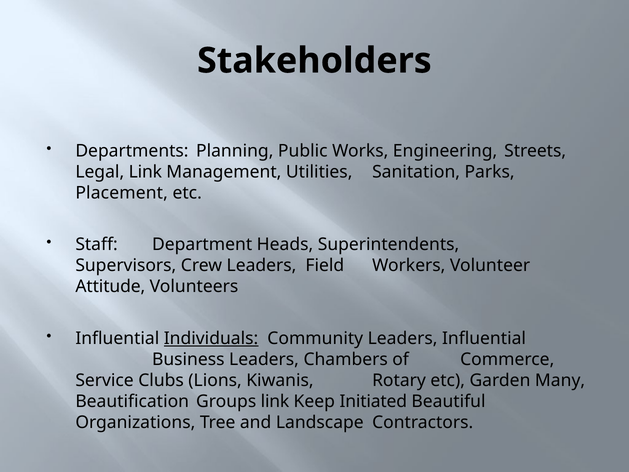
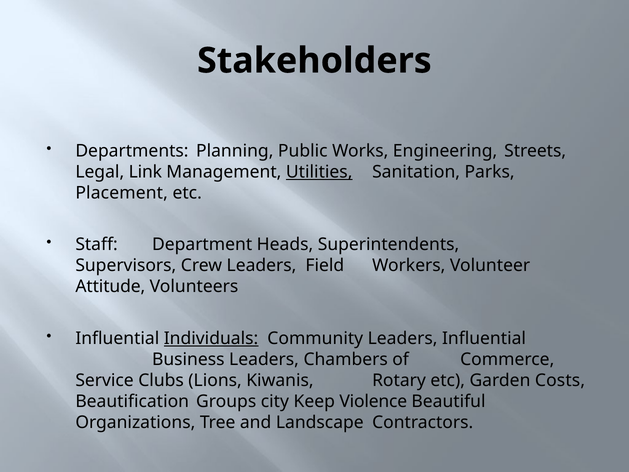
Utilities underline: none -> present (319, 172)
Many: Many -> Costs (560, 380)
Groups link: link -> city (275, 401)
Initiated: Initiated -> Violence (373, 401)
